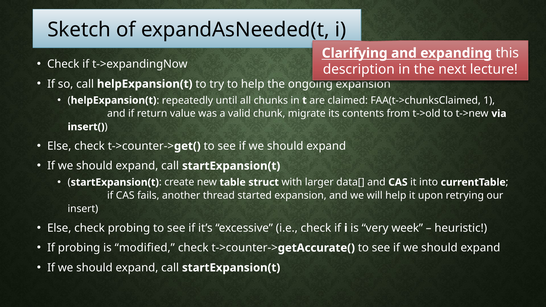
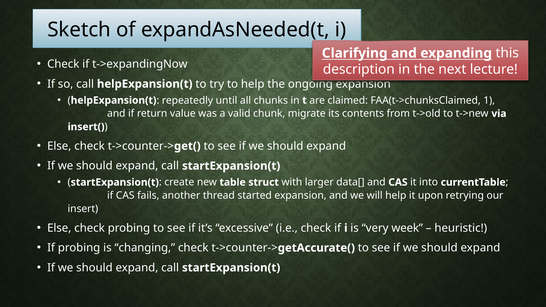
modified: modified -> changing (145, 248)
